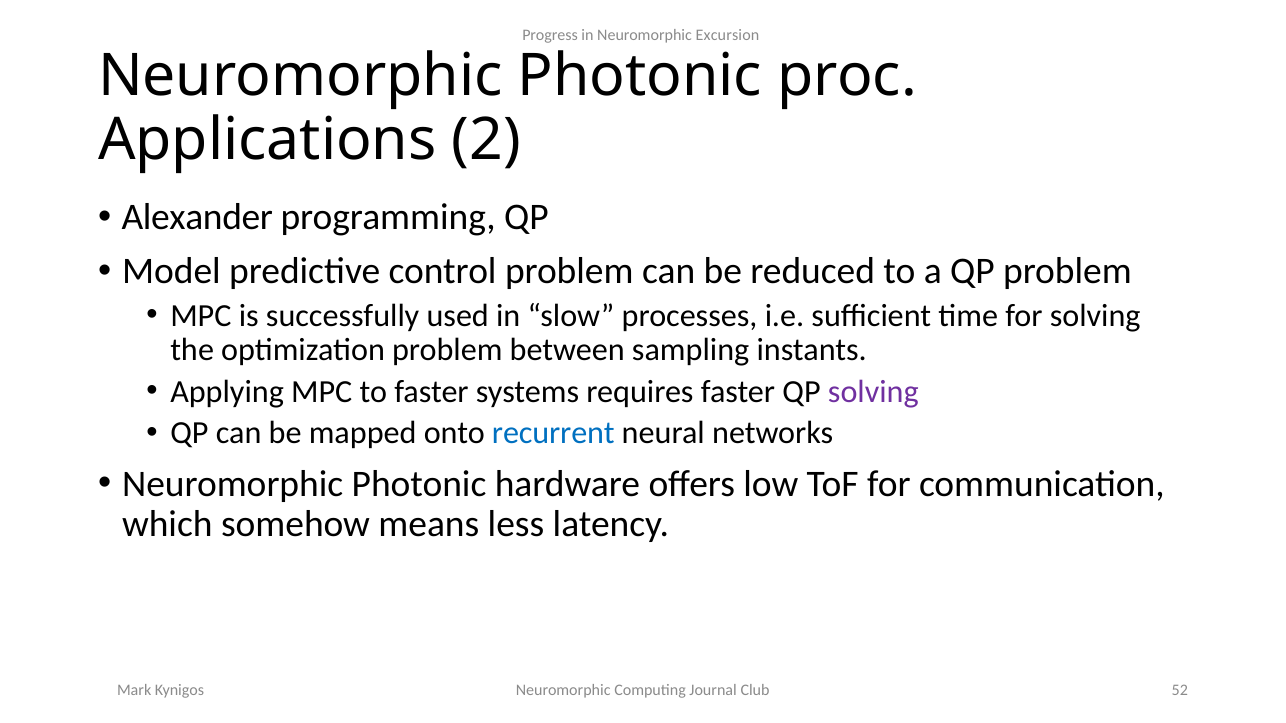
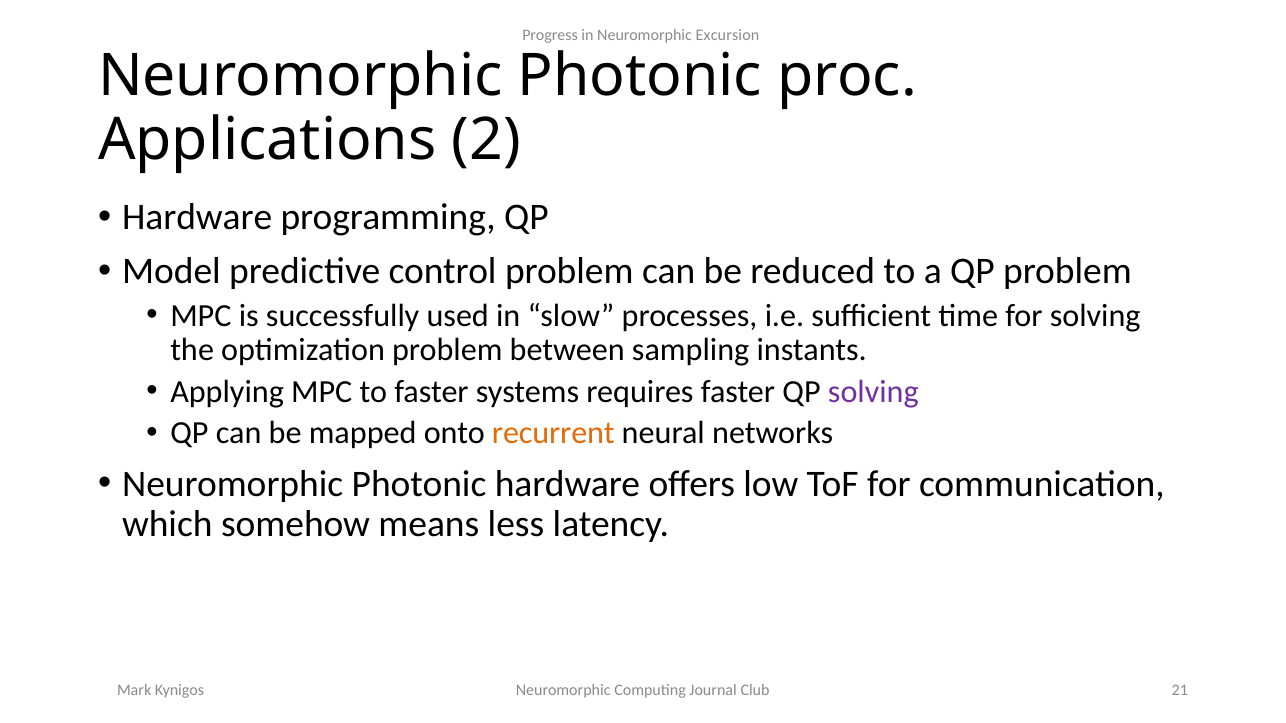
Alexander: Alexander -> Hardware (197, 217)
recurrent colour: blue -> orange (553, 433)
52: 52 -> 21 (1180, 691)
